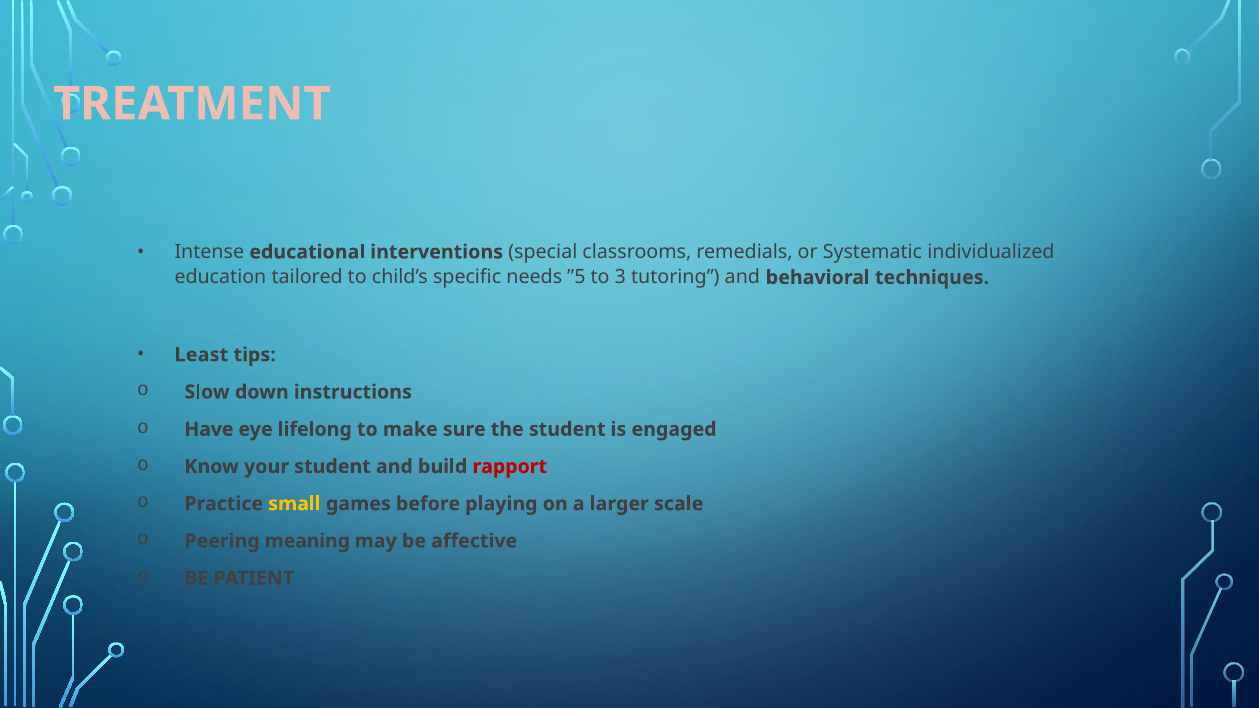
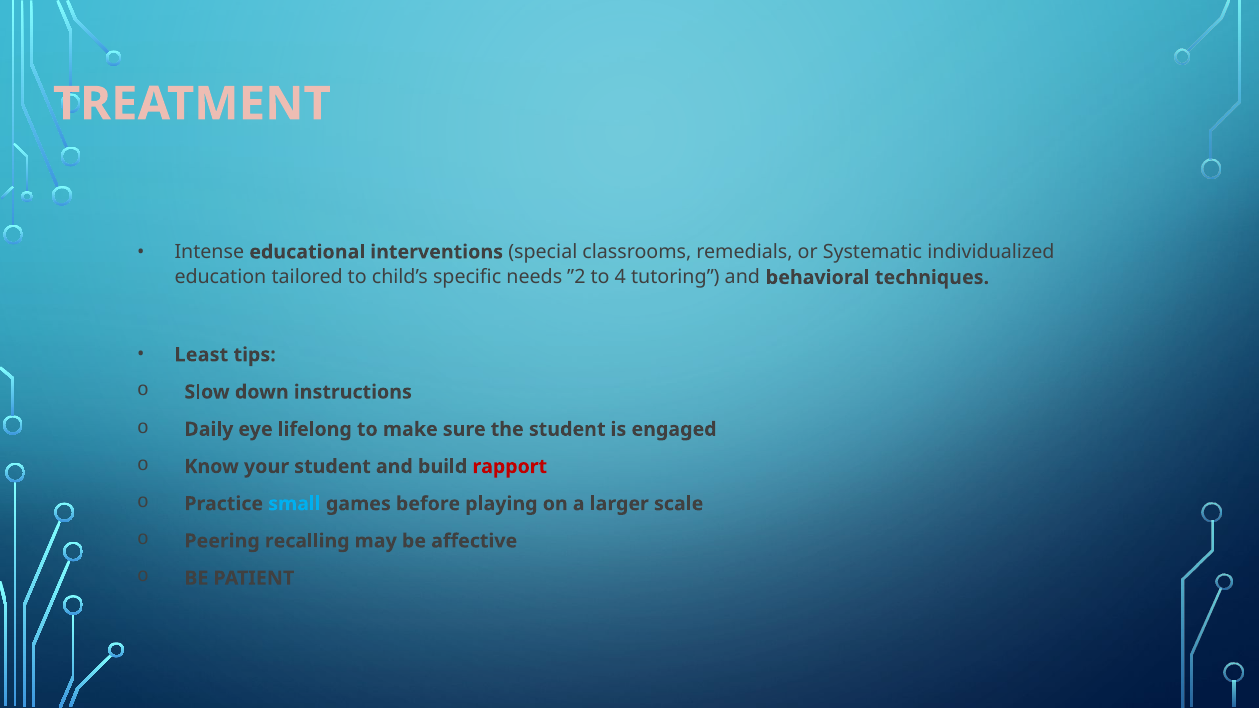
”5: ”5 -> ”2 (576, 278)
3: 3 -> 4 (620, 278)
Have: Have -> Daily (209, 429)
small colour: yellow -> light blue (294, 504)
meaning: meaning -> recalling (307, 541)
